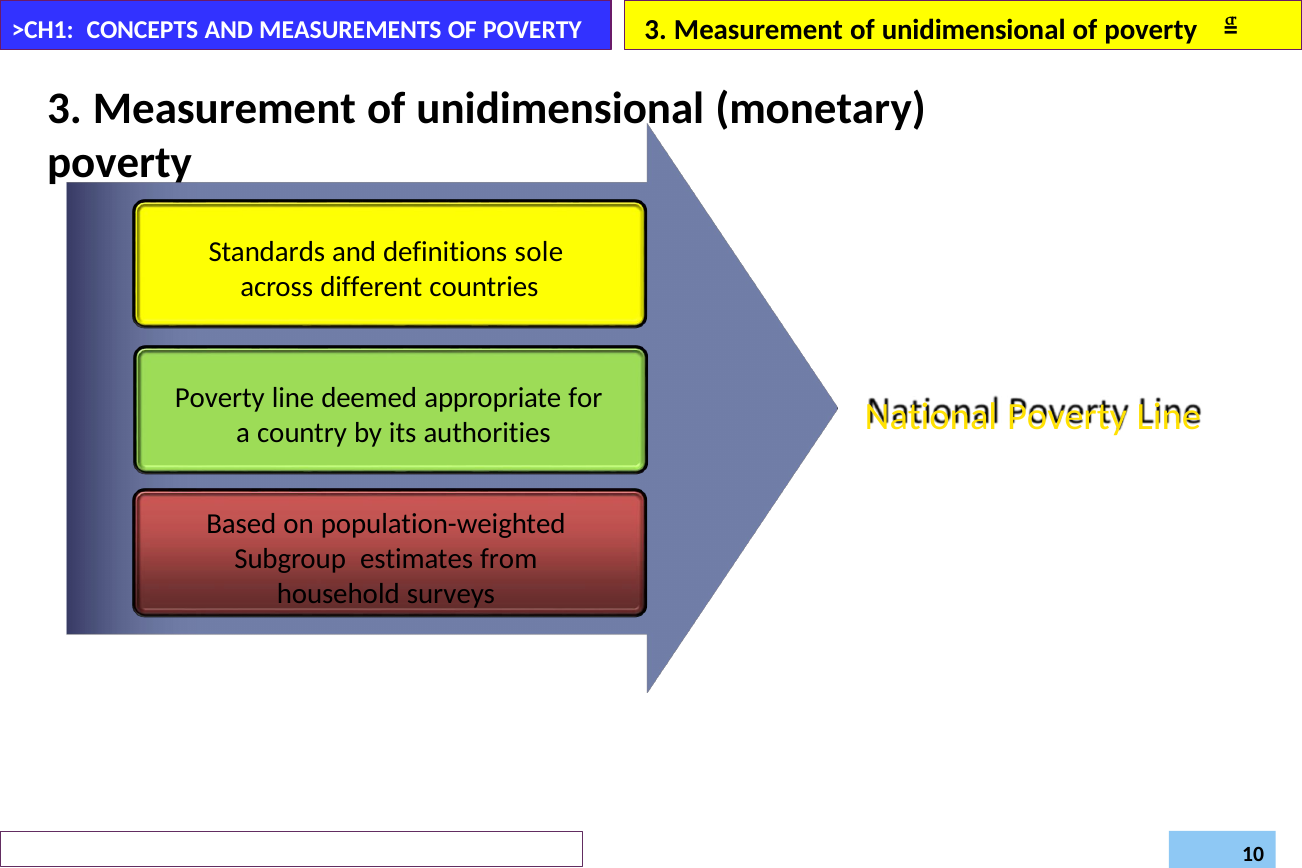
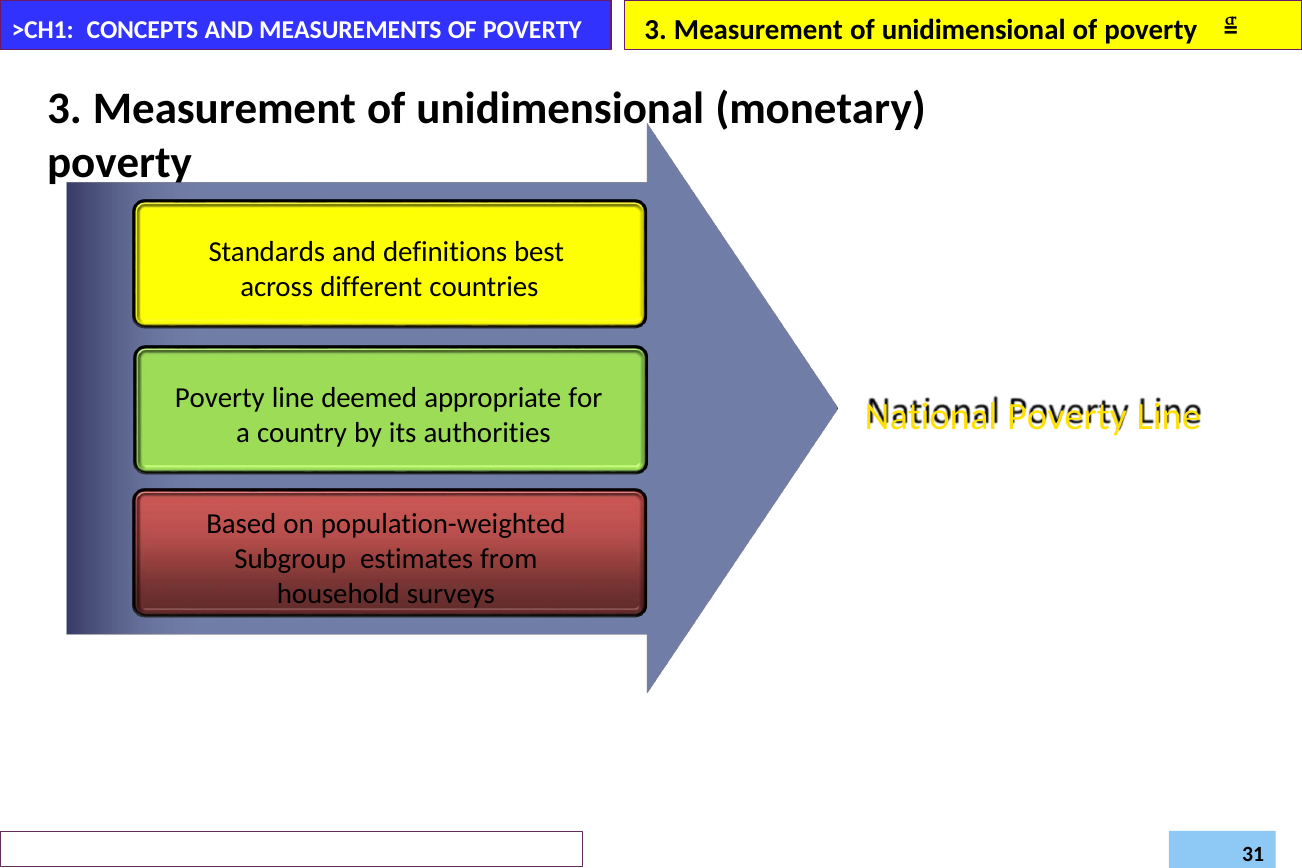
sole: sole -> best (539, 252)
10: 10 -> 31 (1253, 854)
